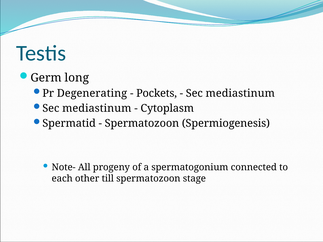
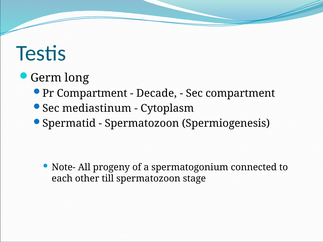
Pr Degenerating: Degenerating -> Compartment (92, 93)
Pockets: Pockets -> Decade (157, 93)
mediastinum: mediastinum -> compartment (240, 93)
